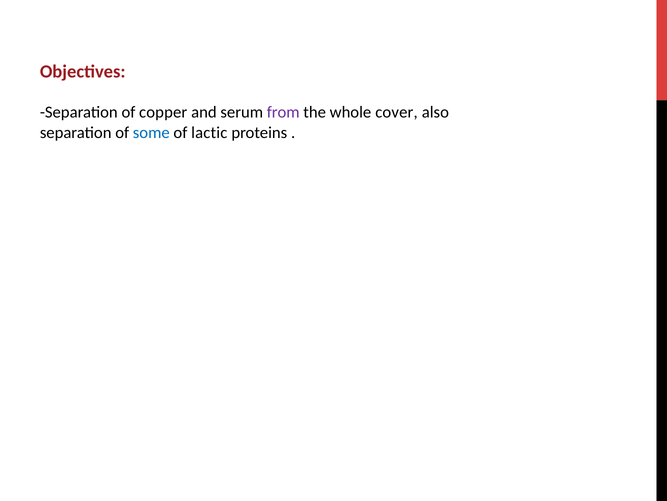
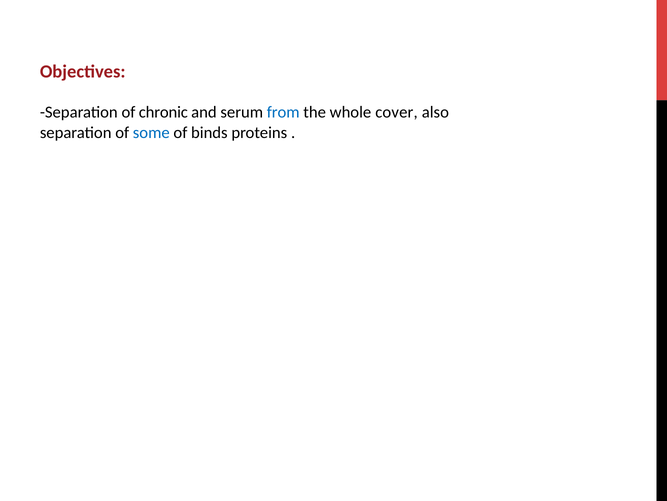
copper: copper -> chronic (163, 112)
from colour: purple -> blue (283, 112)
lactic: lactic -> binds (209, 132)
